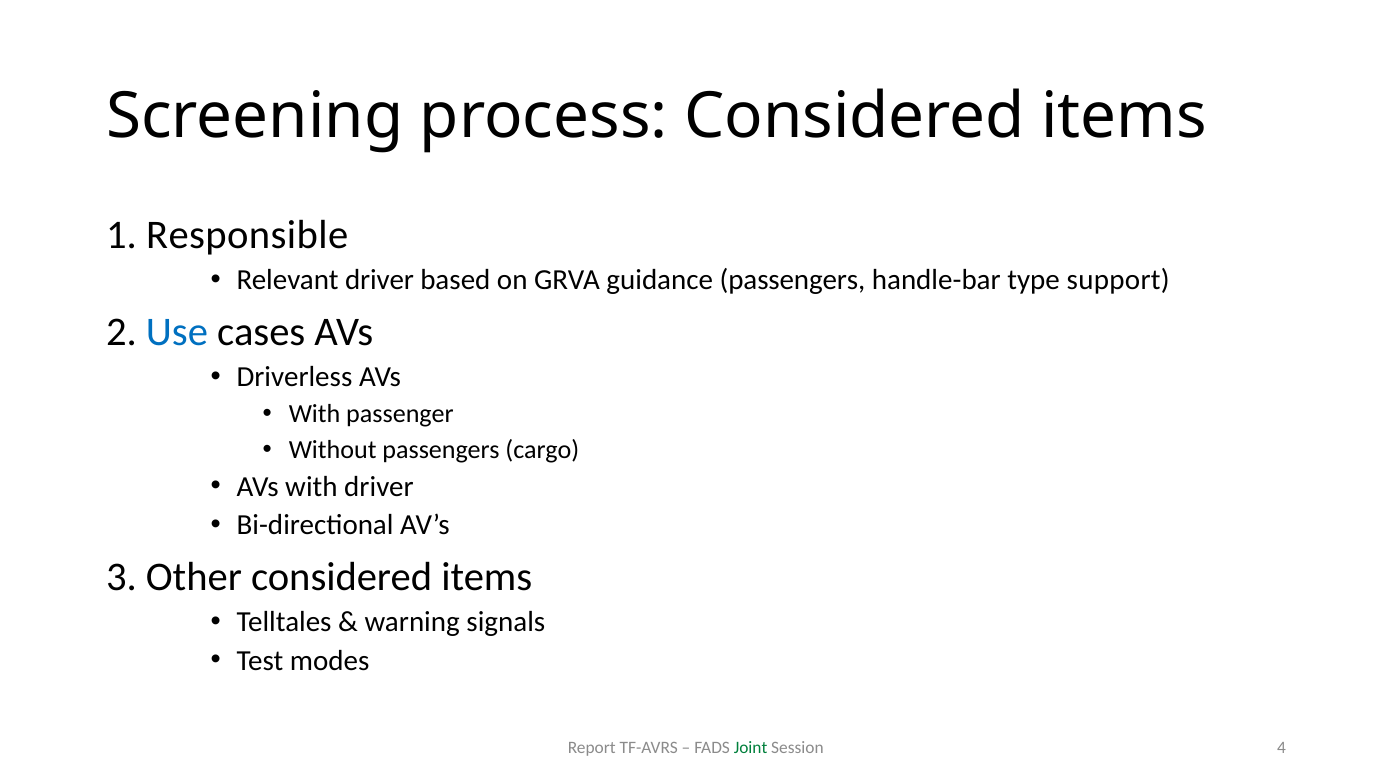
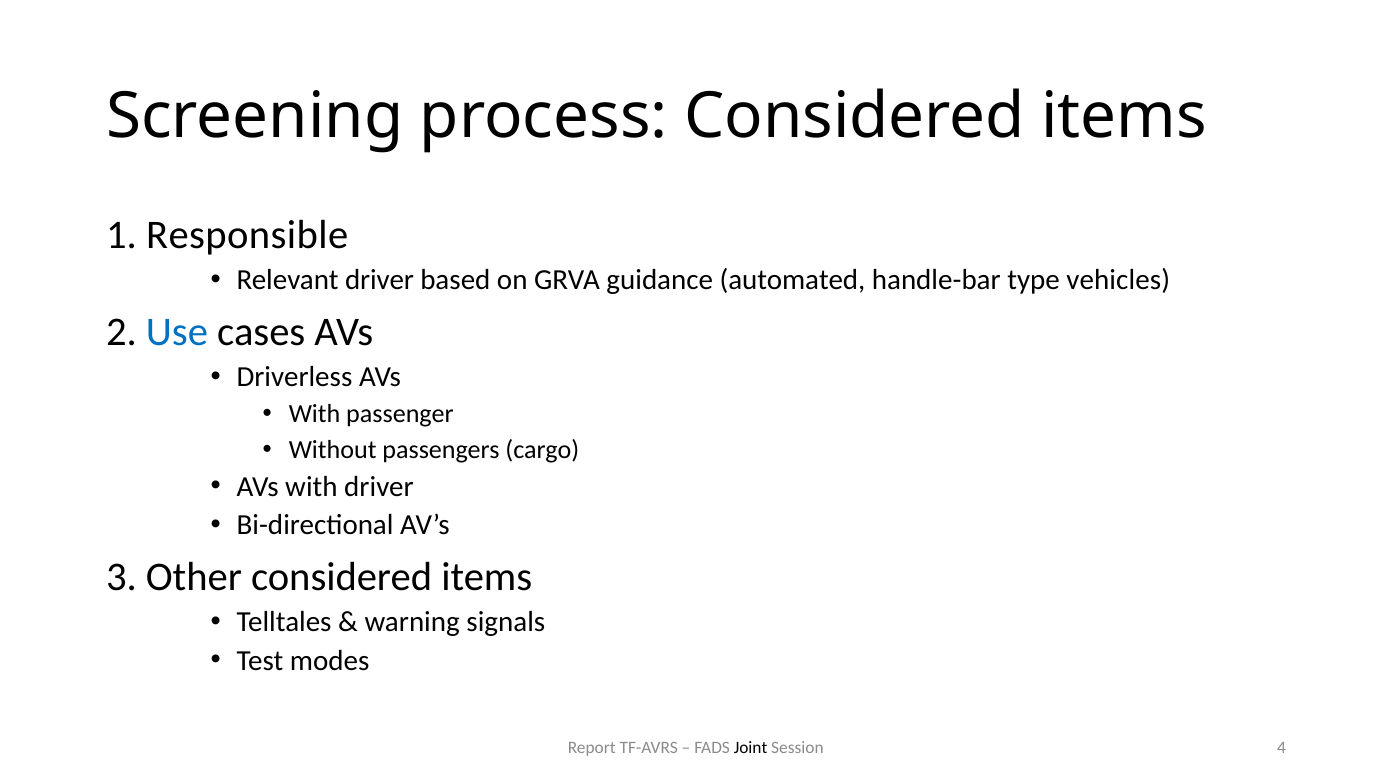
guidance passengers: passengers -> automated (793, 280)
support: support -> vehicles (1118, 280)
Joint colour: green -> black (751, 748)
